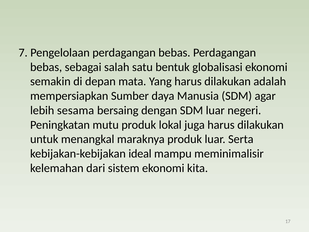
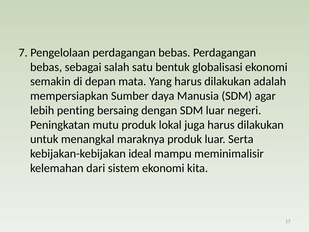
sesama: sesama -> penting (76, 110)
